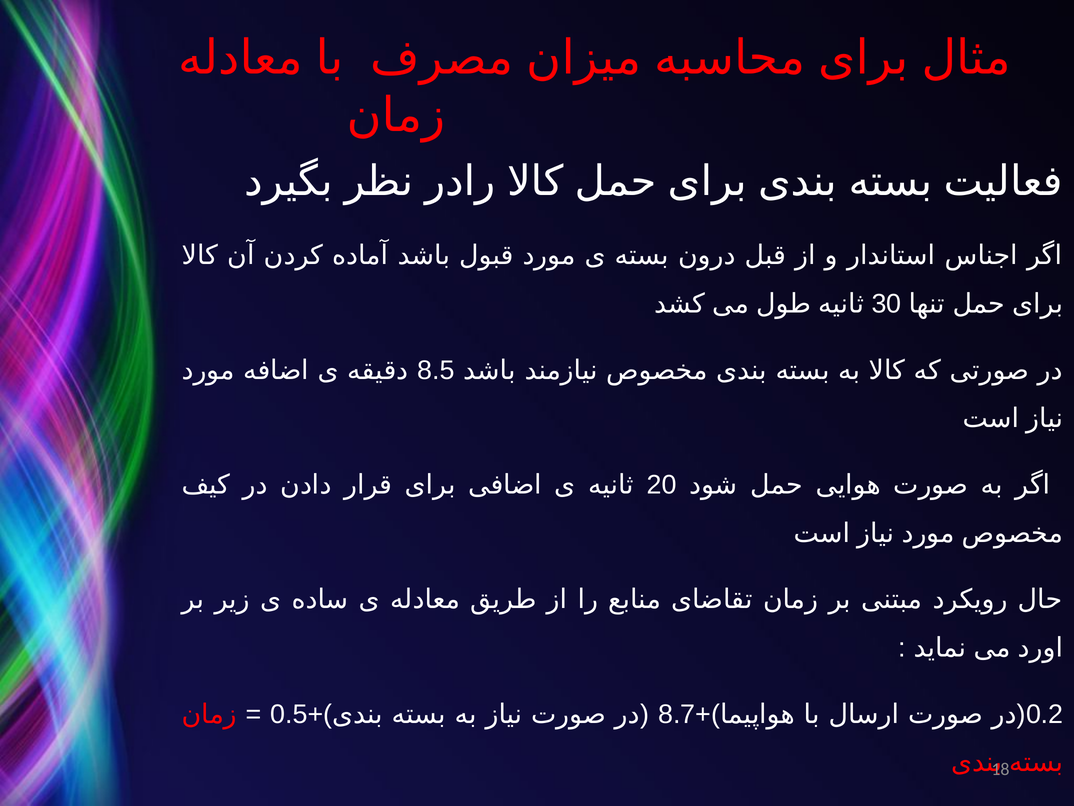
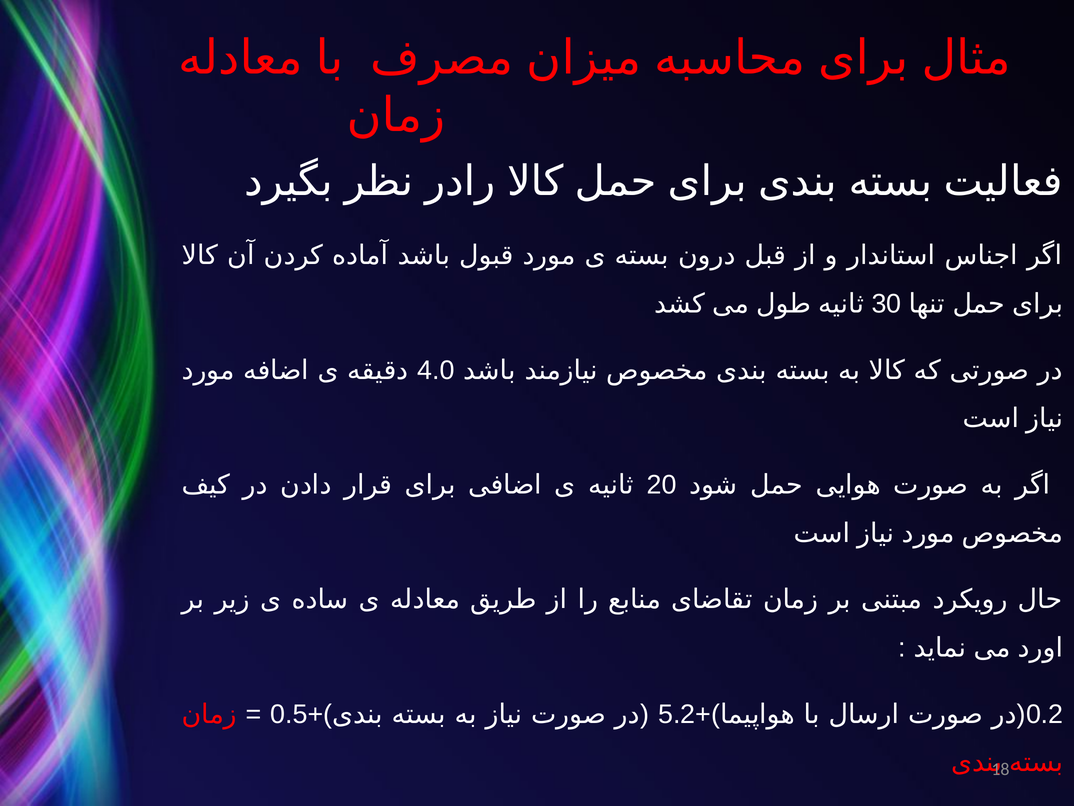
8.5: 8.5 -> 4.0 (436, 370)
8.7: 8.7 -> 5.2 (677, 714)
